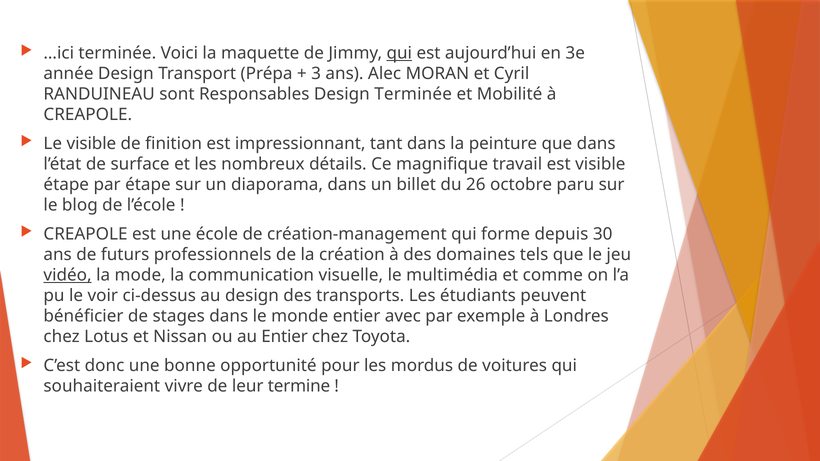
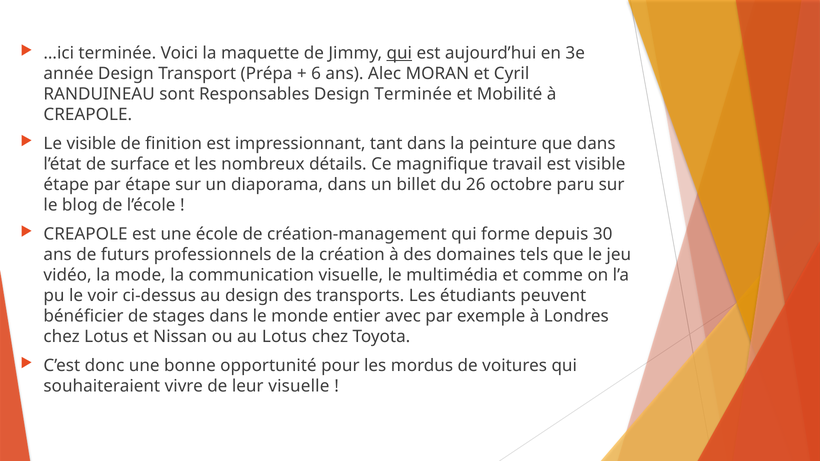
3: 3 -> 6 (316, 74)
vidéo underline: present -> none (68, 275)
au Entier: Entier -> Lotus (284, 337)
leur termine: termine -> visuelle (299, 386)
